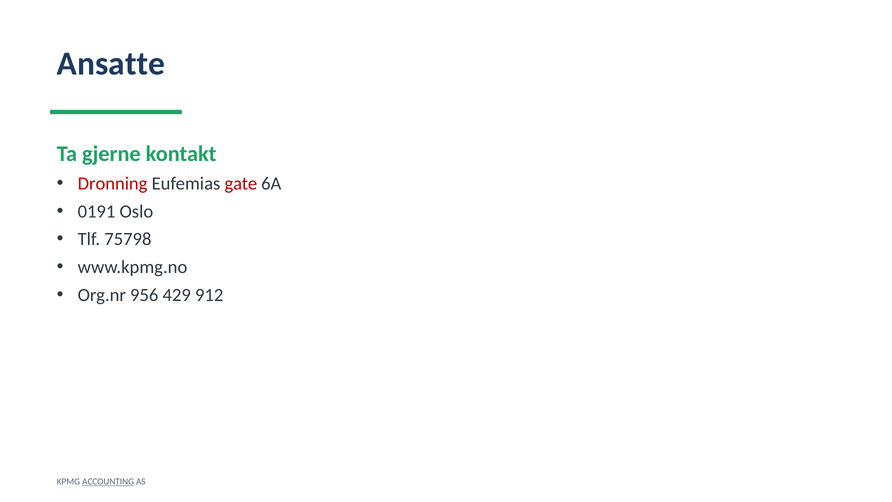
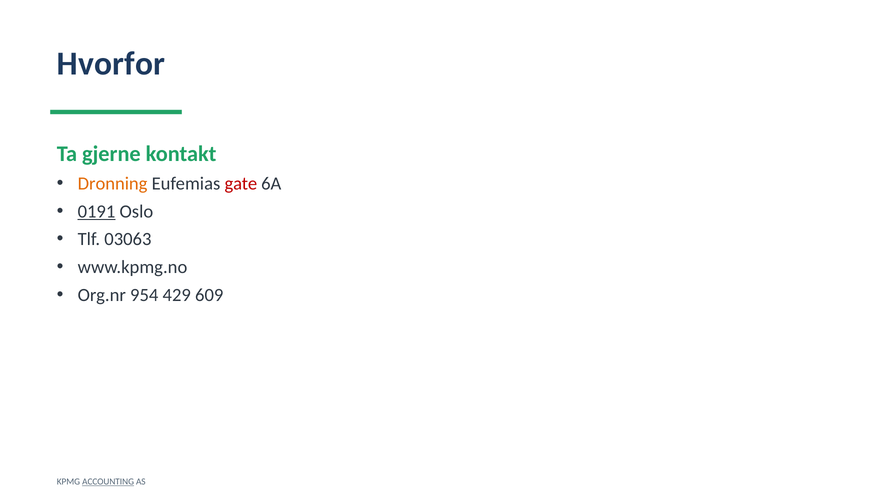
Ansatte: Ansatte -> Hvorfor (111, 64)
Dronning colour: red -> orange (113, 183)
0191 underline: none -> present (96, 211)
75798: 75798 -> 03063 (128, 239)
956: 956 -> 954 (144, 295)
912: 912 -> 609 (209, 295)
